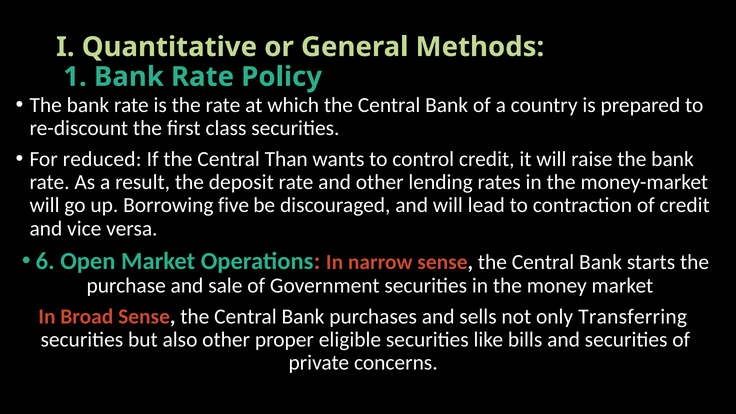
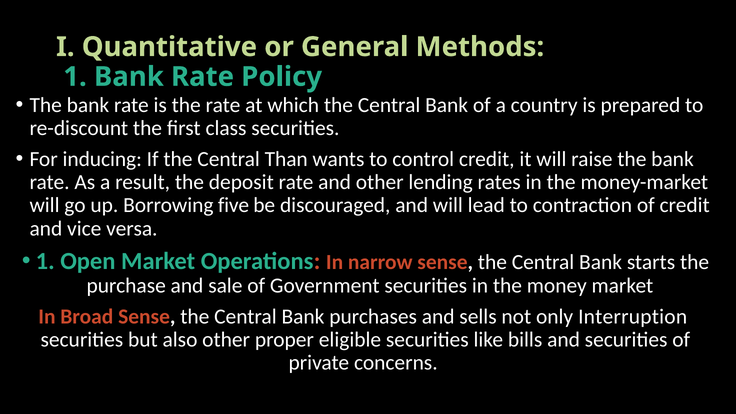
reduced: reduced -> inducing (102, 159)
6: 6 -> 1 (45, 261)
Transferring: Transferring -> Interruption (633, 317)
